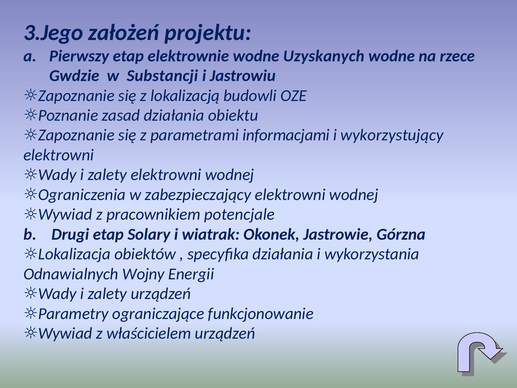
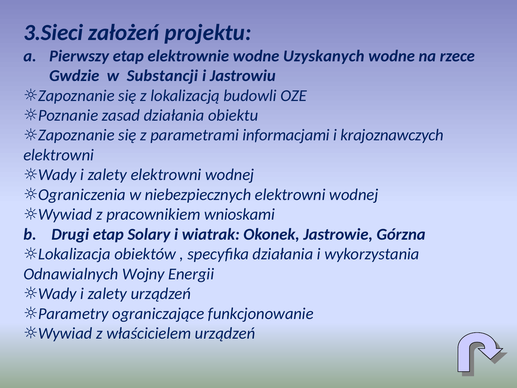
3.Jego: 3.Jego -> 3.Sieci (53, 33)
wykorzystujący: wykorzystujący -> krajoznawczych (392, 135)
zabezpieczający: zabezpieczający -> niebezpiecznych (198, 195)
potencjale: potencjale -> wnioskami (240, 214)
